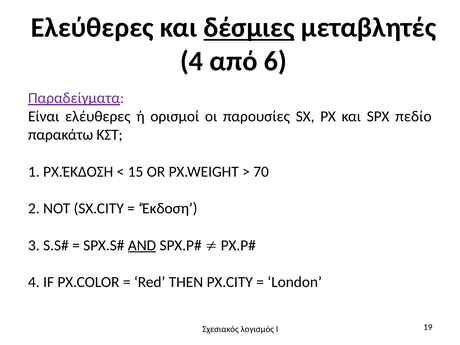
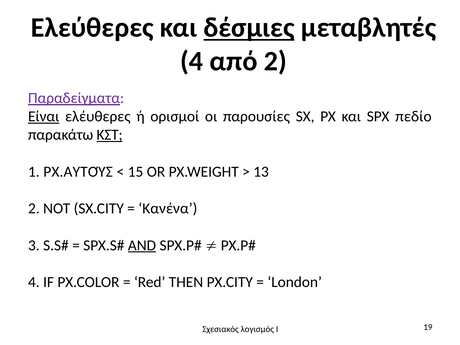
από 6: 6 -> 2 (275, 61)
Είναι underline: none -> present (44, 116)
ΚΣΤ underline: none -> present (110, 135)
PX.ΈΚΔΟΣΗ: PX.ΈΚΔΟΣΗ -> PX.ΑΥΤΟΎΣ (78, 172)
70: 70 -> 13 (261, 172)
Έκδοση: Έκδοση -> Κανένα (168, 208)
